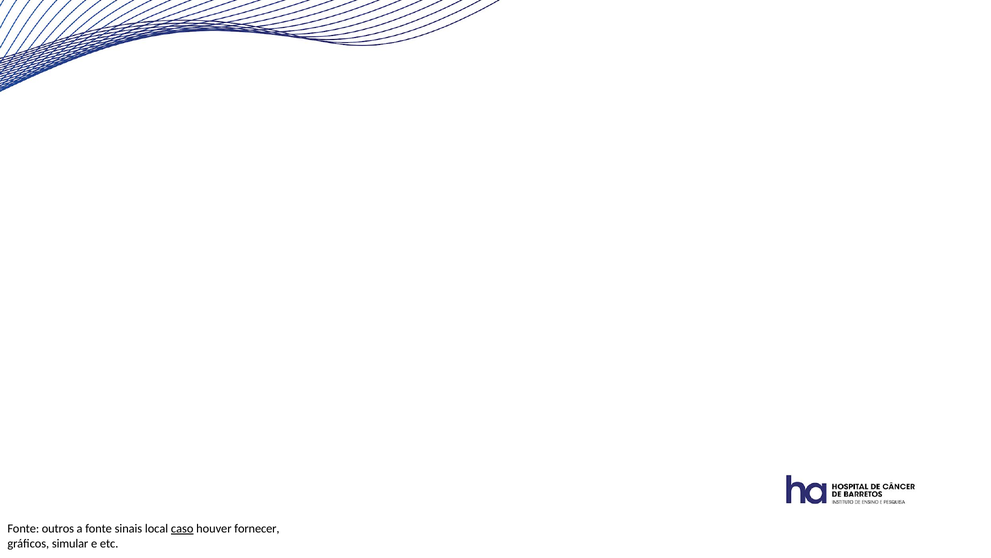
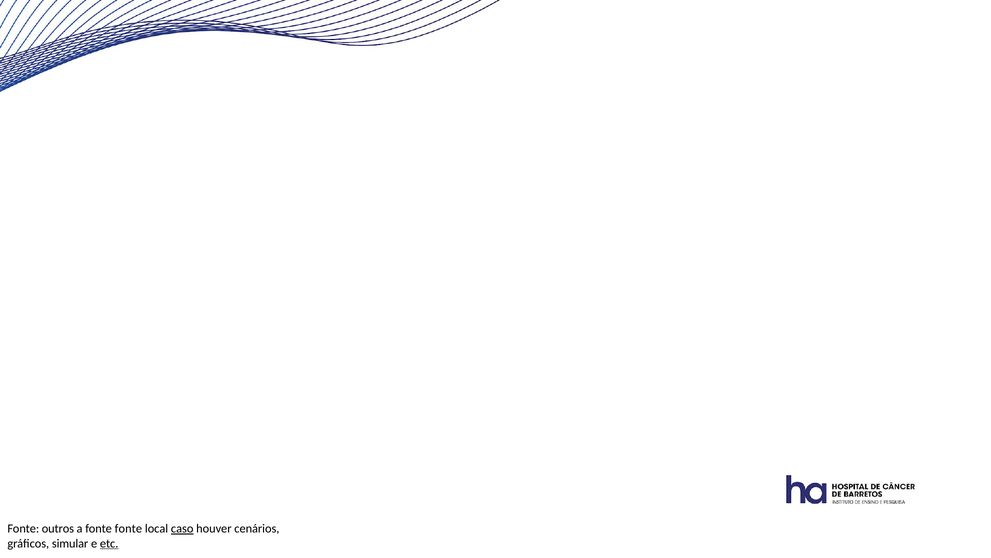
fonte sinais: sinais -> fonte (128, 528)
fornecer: fornecer -> cenários (257, 528)
etc underline: none -> present (109, 543)
